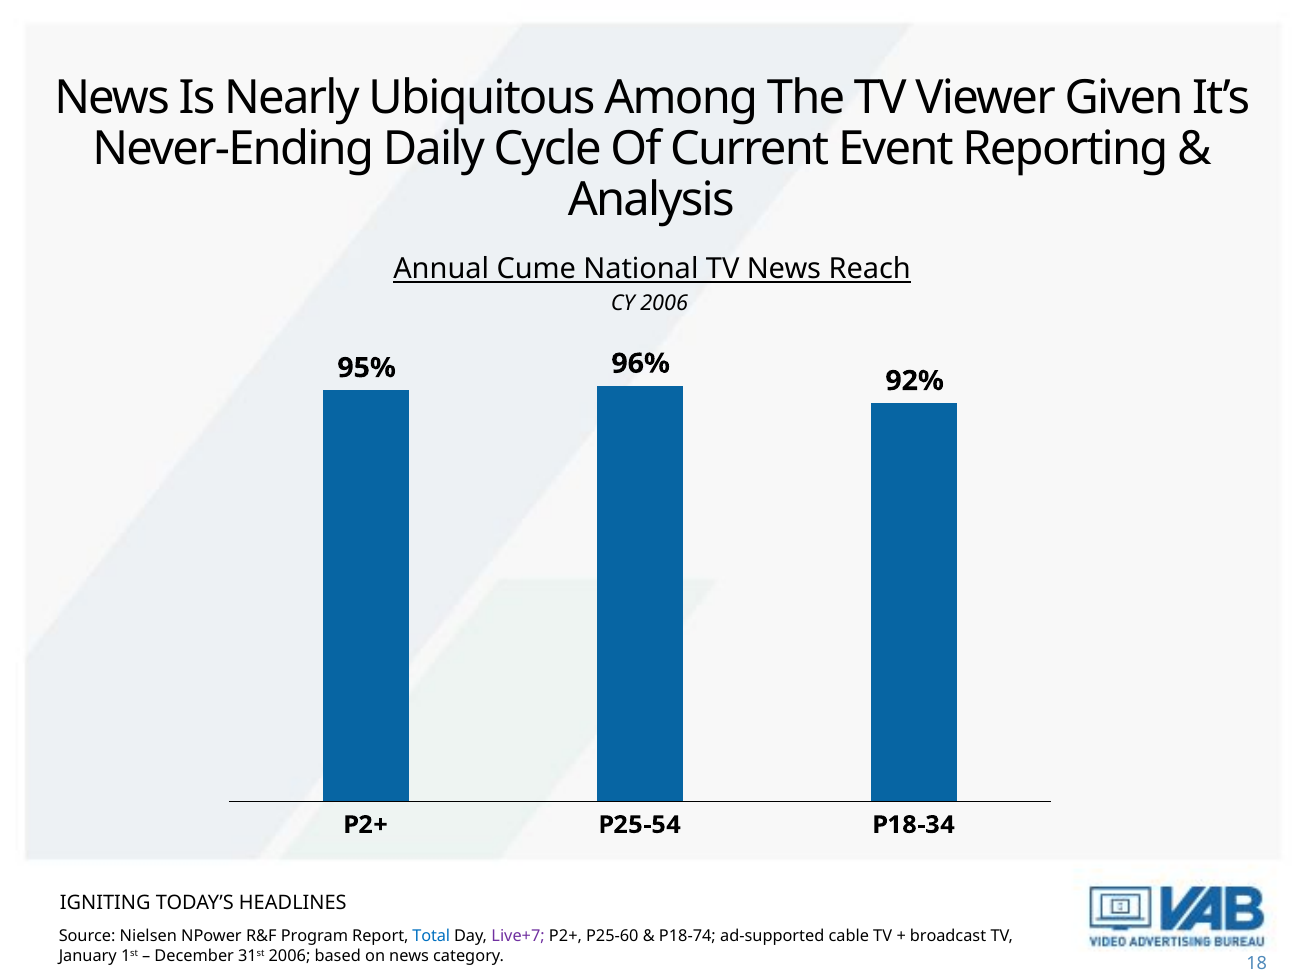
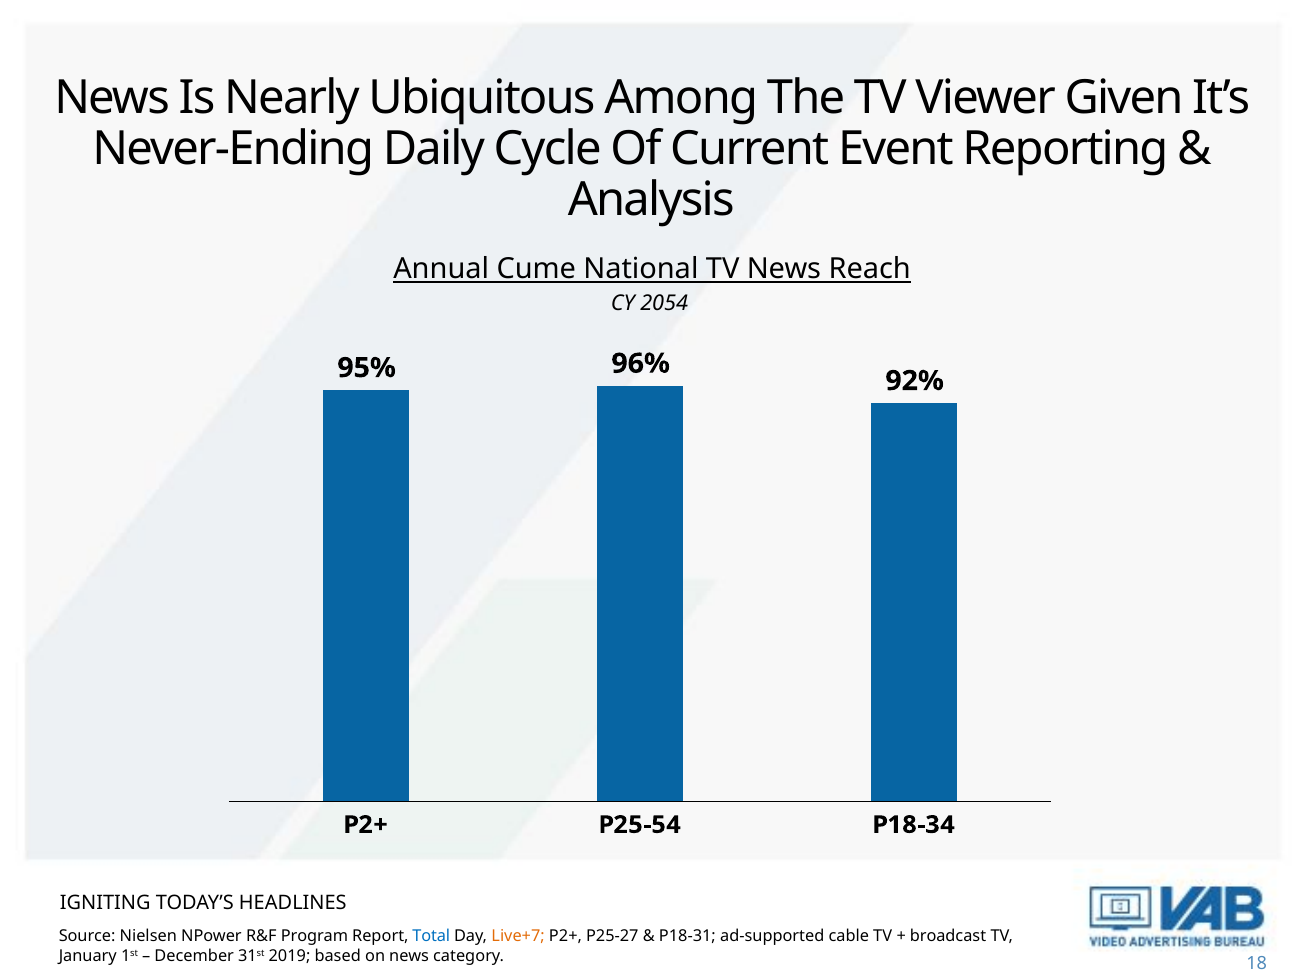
CY 2006: 2006 -> 2054 (664, 303)
Live+7 colour: purple -> orange (518, 936)
P25-60: P25-60 -> P25-27 (612, 936)
P18-74: P18-74 -> P18-31 (687, 936)
31st 2006: 2006 -> 2019 (290, 956)
